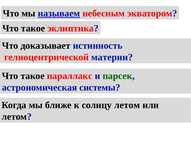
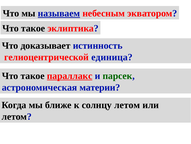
материи: материи -> единица (112, 57)
параллакс underline: none -> present (70, 76)
системы: системы -> материи (100, 87)
